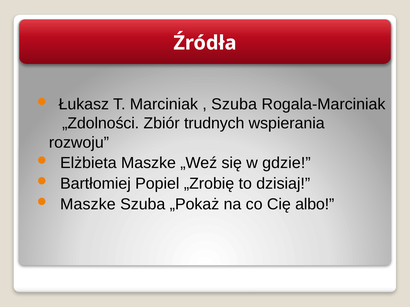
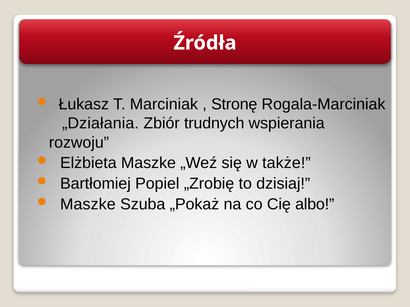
Szuba: Szuba -> Stronę (234, 104)
„Zdolności: „Zdolności -> „Działania (101, 124)
gdzie: gdzie -> także (286, 163)
